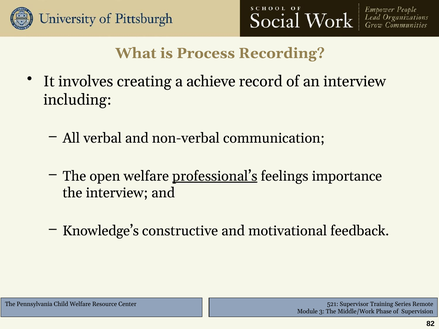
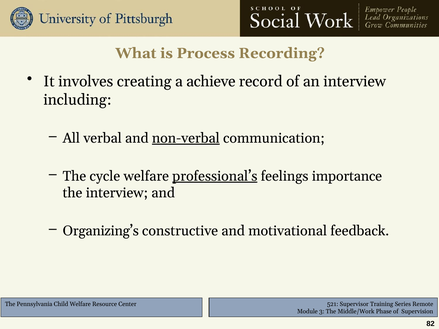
non-verbal underline: none -> present (186, 138)
open: open -> cycle (105, 176)
Knowledge’s: Knowledge’s -> Organizing’s (101, 231)
